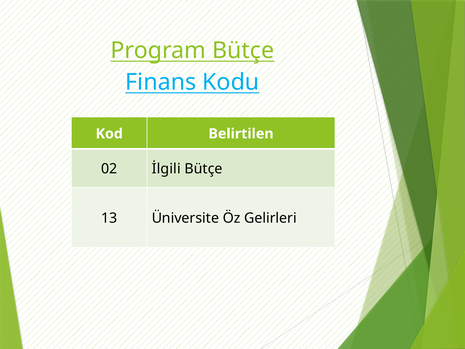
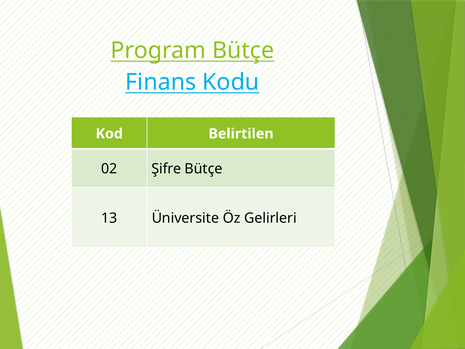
İlgili: İlgili -> Şifre (166, 169)
